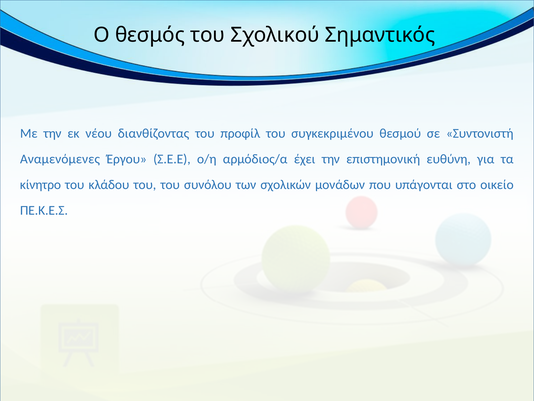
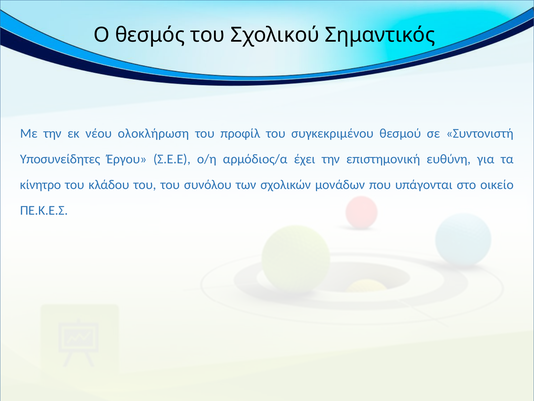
διανθίζοντας: διανθίζοντας -> ολοκλήρωση (153, 133)
Αναμενόμενες: Αναμενόμενες -> Υποσυνείδητες (60, 159)
